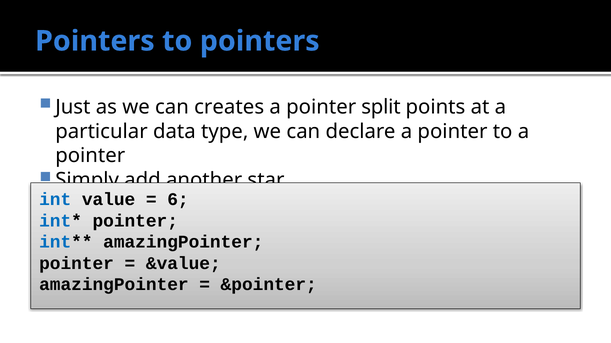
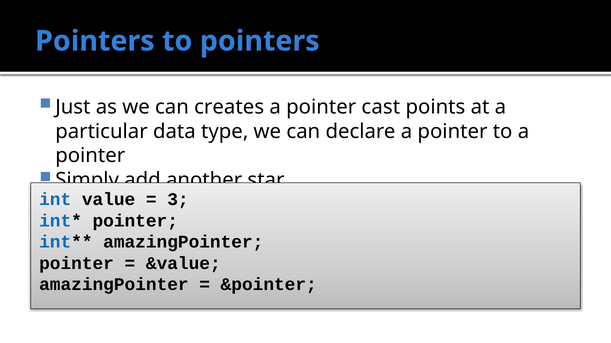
split: split -> cast (381, 107)
6: 6 -> 3 (178, 200)
